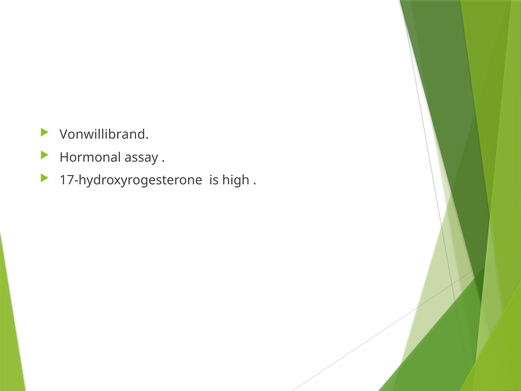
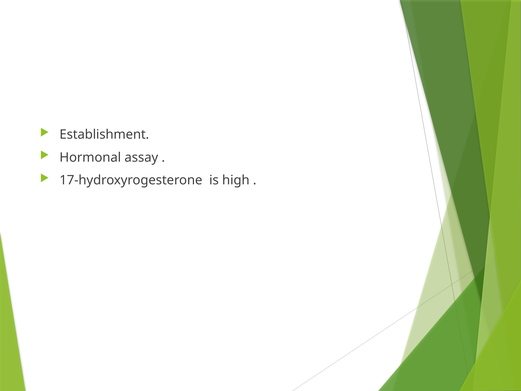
Vonwillibrand: Vonwillibrand -> Establishment (104, 134)
